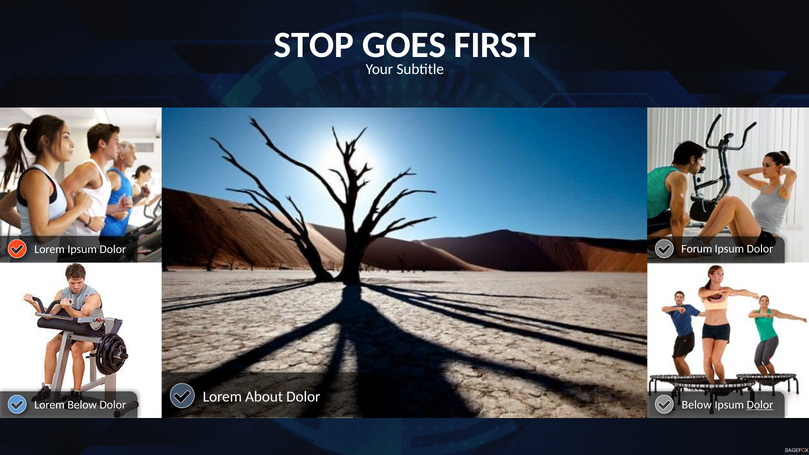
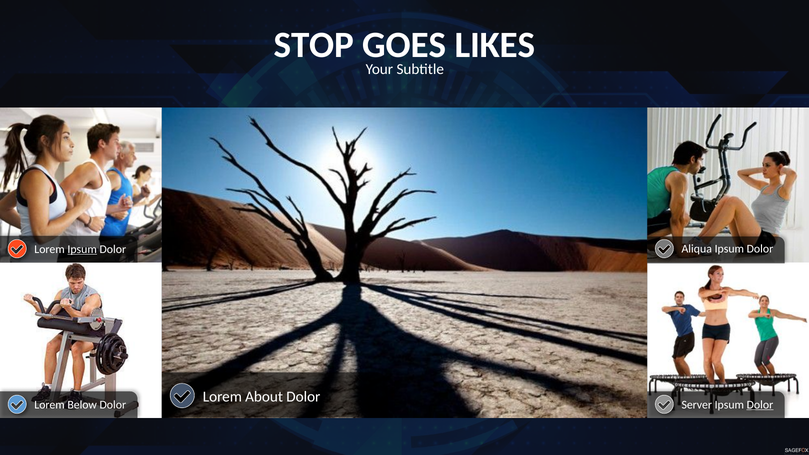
FIRST: FIRST -> LIKES (495, 45)
Ipsum underline: none -> present (82, 249)
Forum: Forum -> Aliqua (697, 249)
Below: Below -> Server (697, 405)
